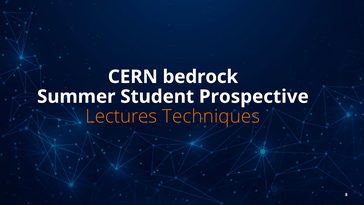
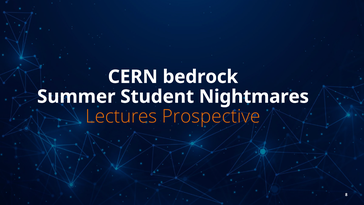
Prospective: Prospective -> Nightmares (254, 97)
Techniques: Techniques -> Prospective (211, 116)
